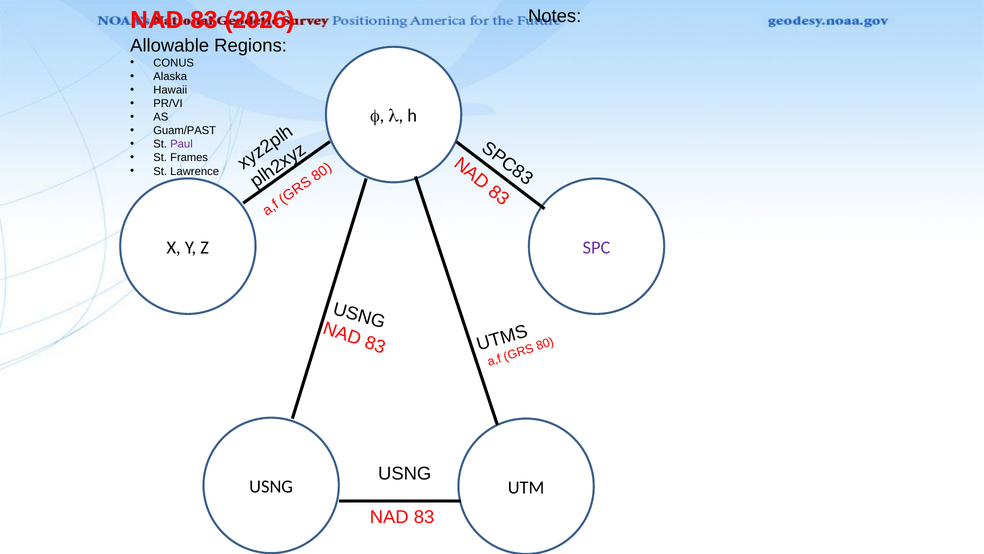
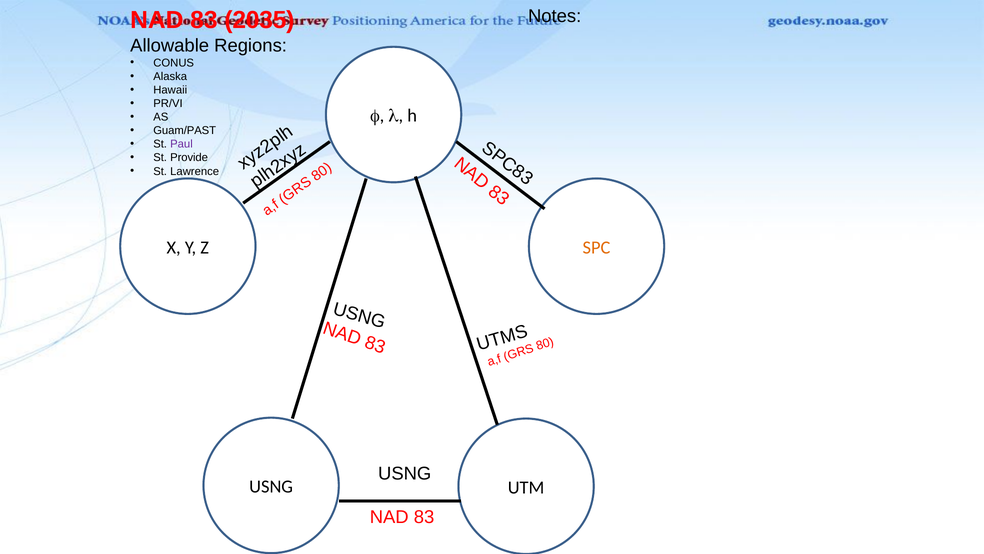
2026: 2026 -> 2035 (259, 20)
Frames: Frames -> Provide (189, 158)
SPC colour: purple -> orange (597, 247)
